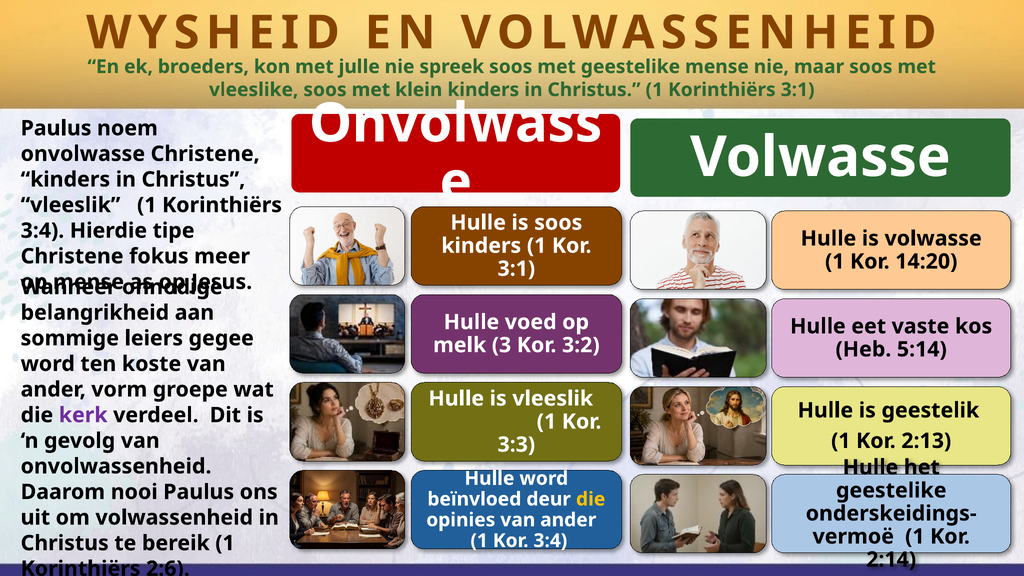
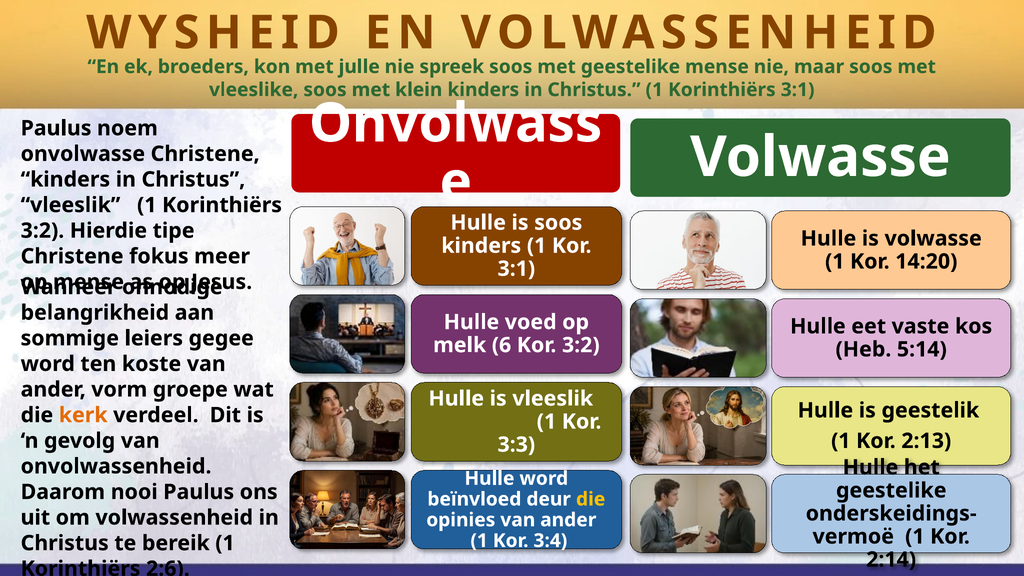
3:4: 3:4 -> 3:2 (42, 231)
3: 3 -> 6 (502, 345)
kerk colour: purple -> orange (83, 415)
